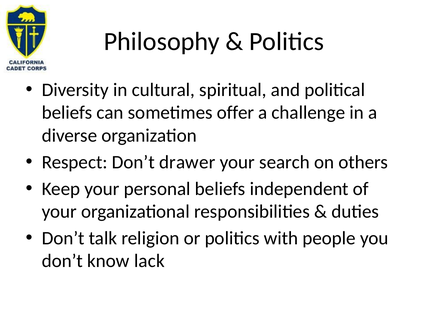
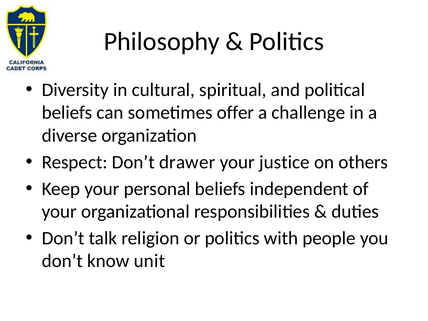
search: search -> justice (284, 162)
lack: lack -> unit (149, 261)
